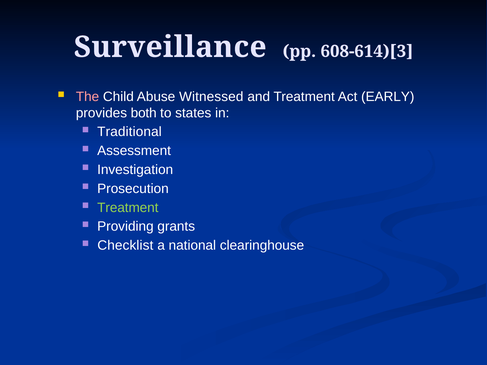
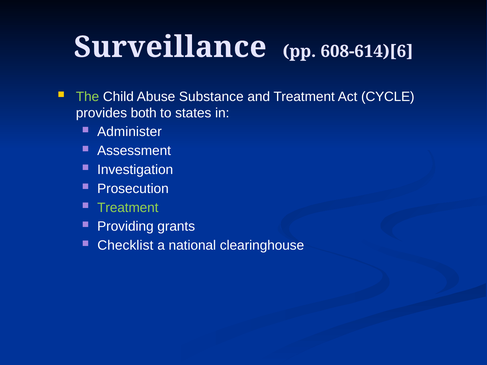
608-614)[3: 608-614)[3 -> 608-614)[6 (367, 51)
The colour: pink -> light green (88, 97)
Witnessed: Witnessed -> Substance (211, 97)
EARLY: EARLY -> CYCLE (388, 97)
Traditional: Traditional -> Administer (130, 132)
